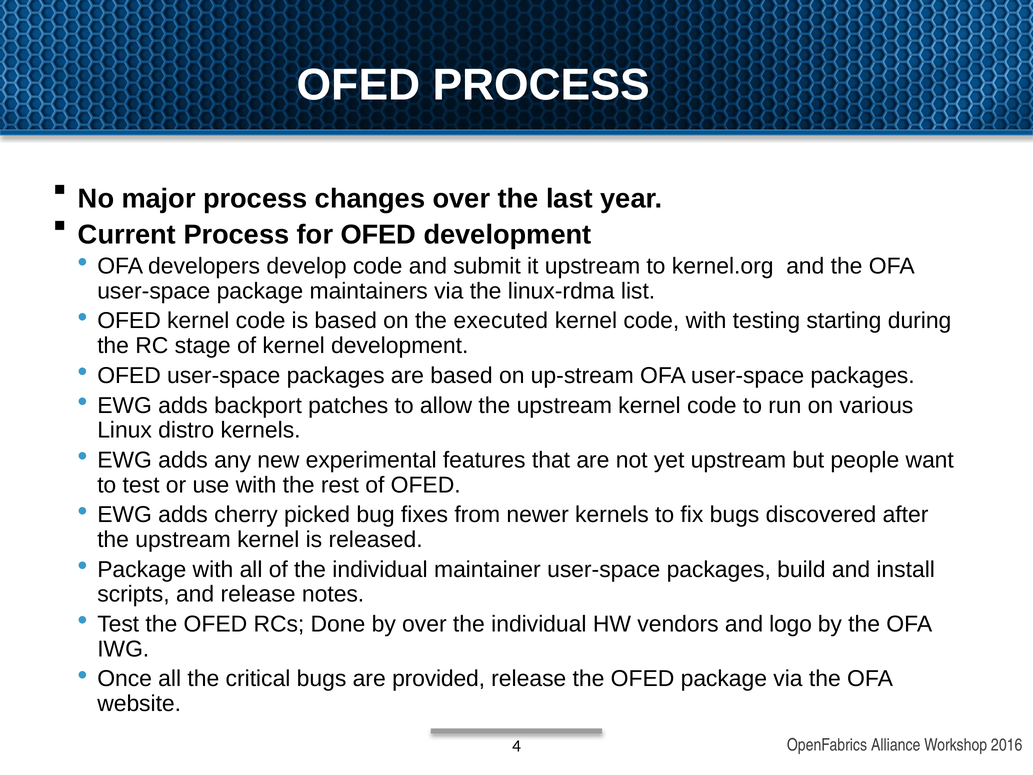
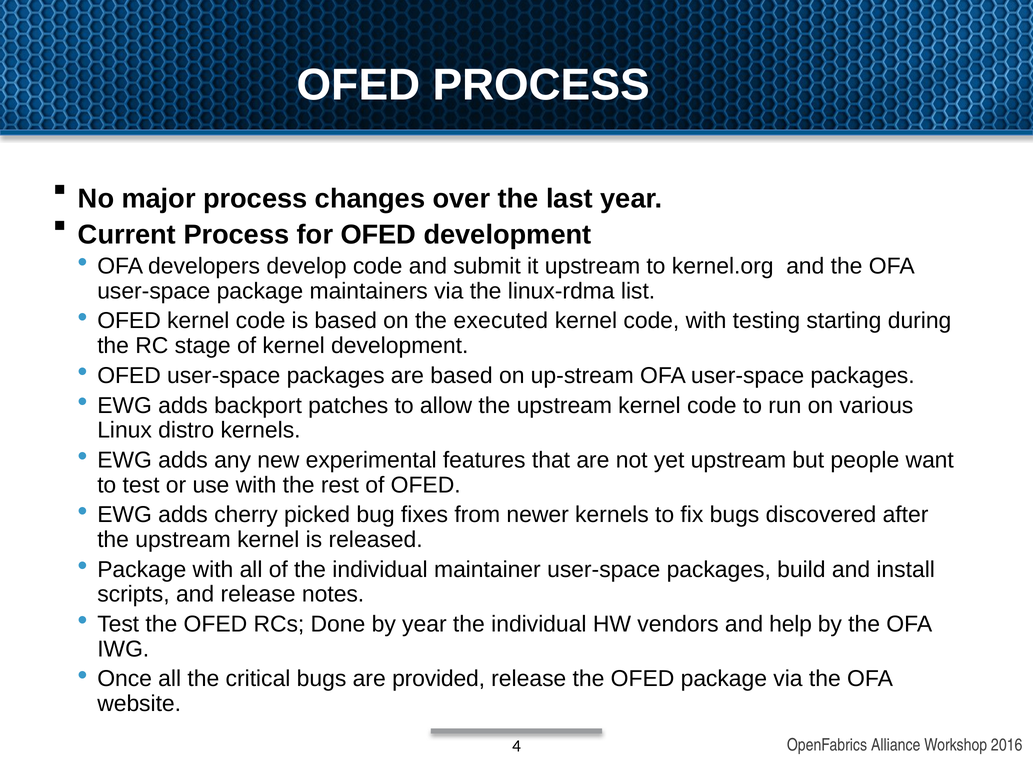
by over: over -> year (424, 624)
logo: logo -> help (791, 624)
